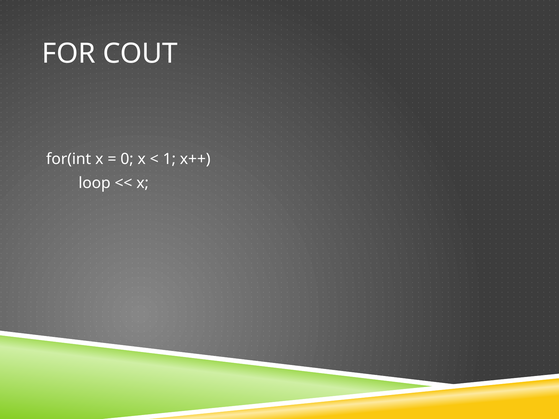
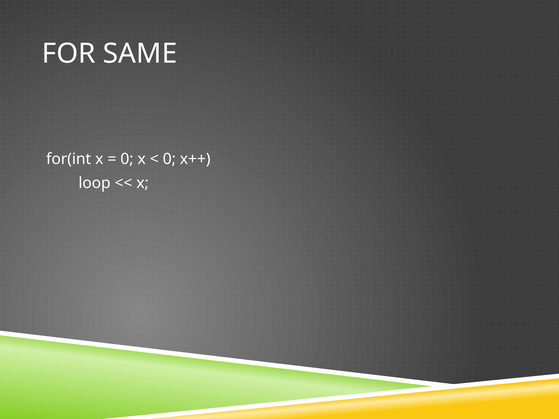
COUT: COUT -> SAME (140, 54)
1: 1 -> 0 (169, 159)
